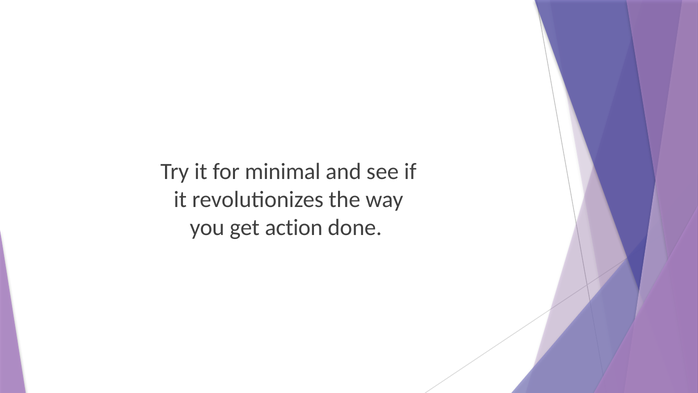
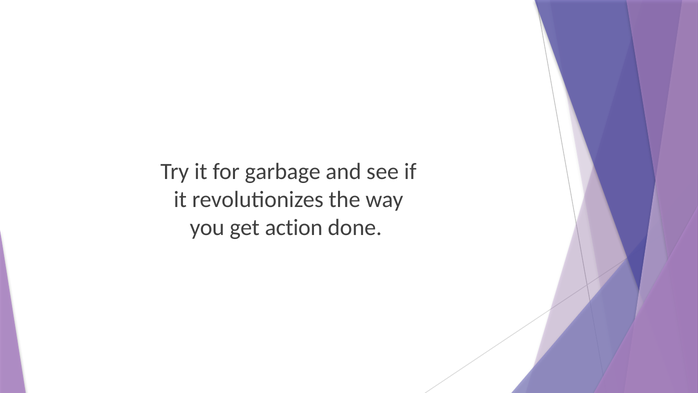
minimal: minimal -> garbage (283, 171)
